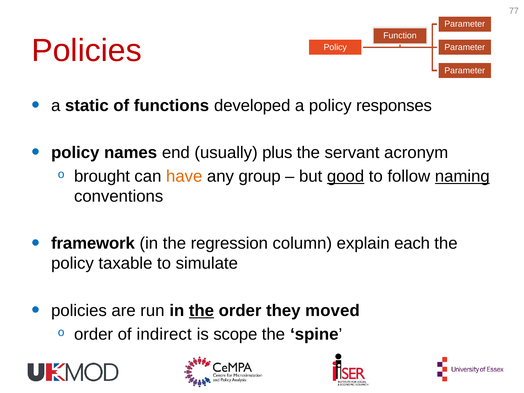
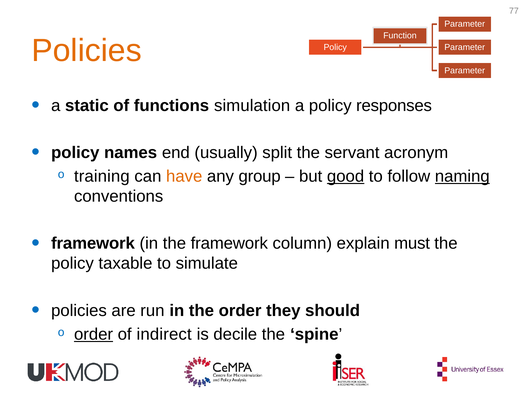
Policies colour: red -> orange (87, 51)
developed: developed -> simulation (252, 106)
plus: plus -> split (277, 153)
brought: brought -> training (102, 176)
the regression: regression -> framework (229, 243)
each: each -> must (412, 243)
the underline: present -> none (201, 311)
moved: moved -> should (333, 311)
order underline: none -> present (94, 334)
scope: scope -> decile (235, 334)
